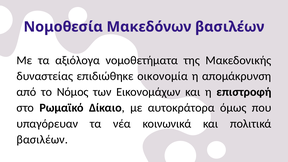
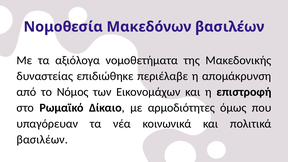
οικονομία: οικονομία -> περιέλαβε (163, 76)
αυτοκράτορα: αυτοκράτορα -> αρμοδιότητες (181, 108)
